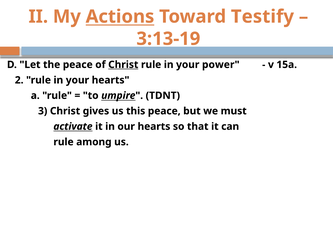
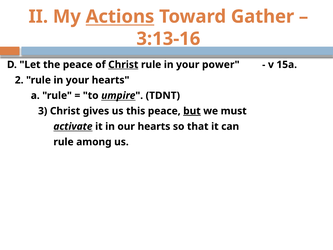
Testify: Testify -> Gather (263, 17)
3:13-19: 3:13-19 -> 3:13-16 (168, 39)
but underline: none -> present (192, 111)
